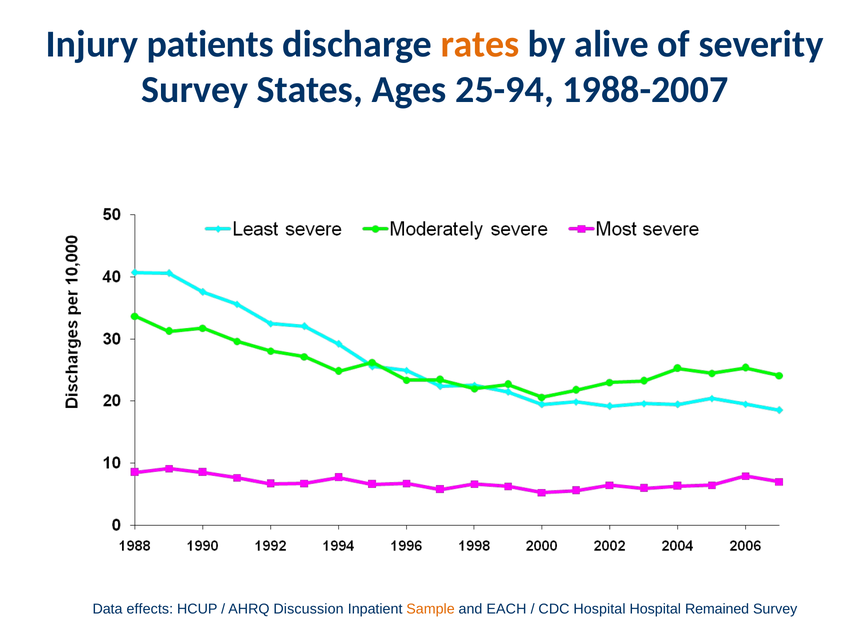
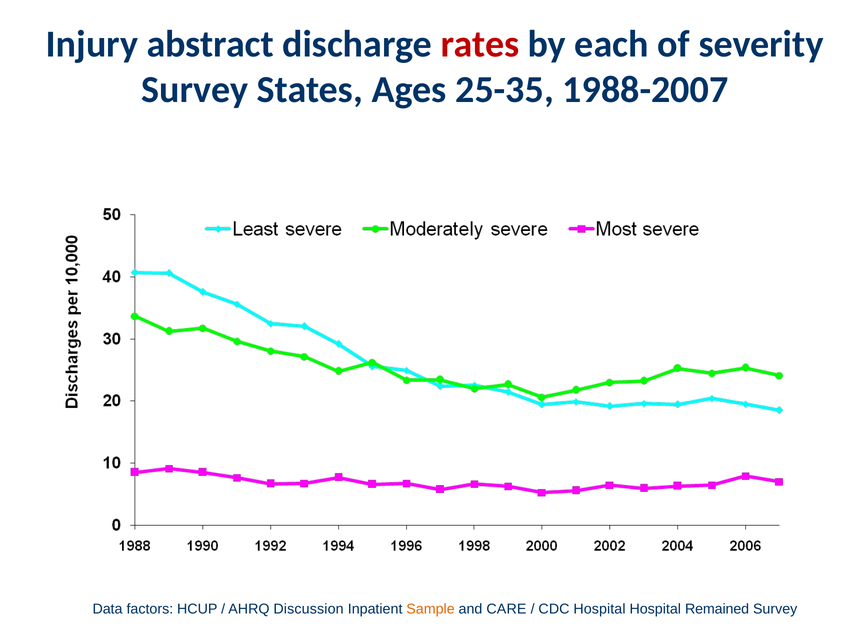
patients: patients -> abstract (210, 44)
rates colour: orange -> red (480, 44)
alive: alive -> each (612, 44)
25-94: 25-94 -> 25-35 (505, 90)
effects: effects -> factors (150, 609)
EACH: EACH -> CARE (506, 609)
